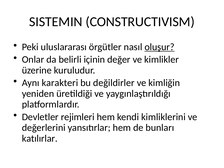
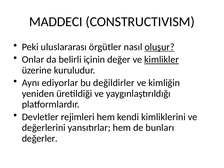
SISTEMIN: SISTEMIN -> MADDECI (56, 22)
kimlikler underline: none -> present (162, 60)
karakteri: karakteri -> ediyorlar (60, 83)
katılırlar: katılırlar -> değerler (40, 138)
